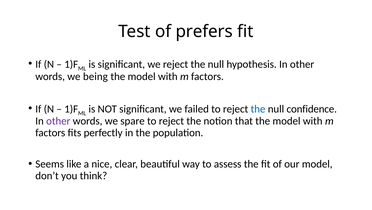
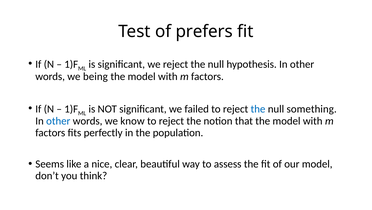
confidence: confidence -> something (312, 109)
other colour: purple -> blue (58, 121)
spare: spare -> know (133, 121)
